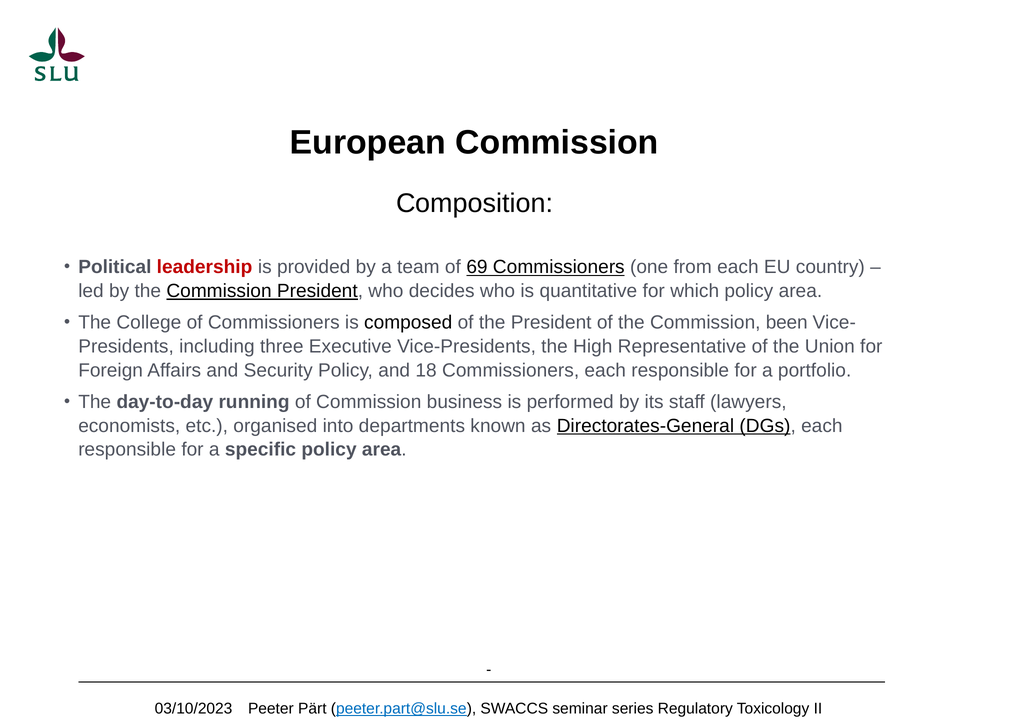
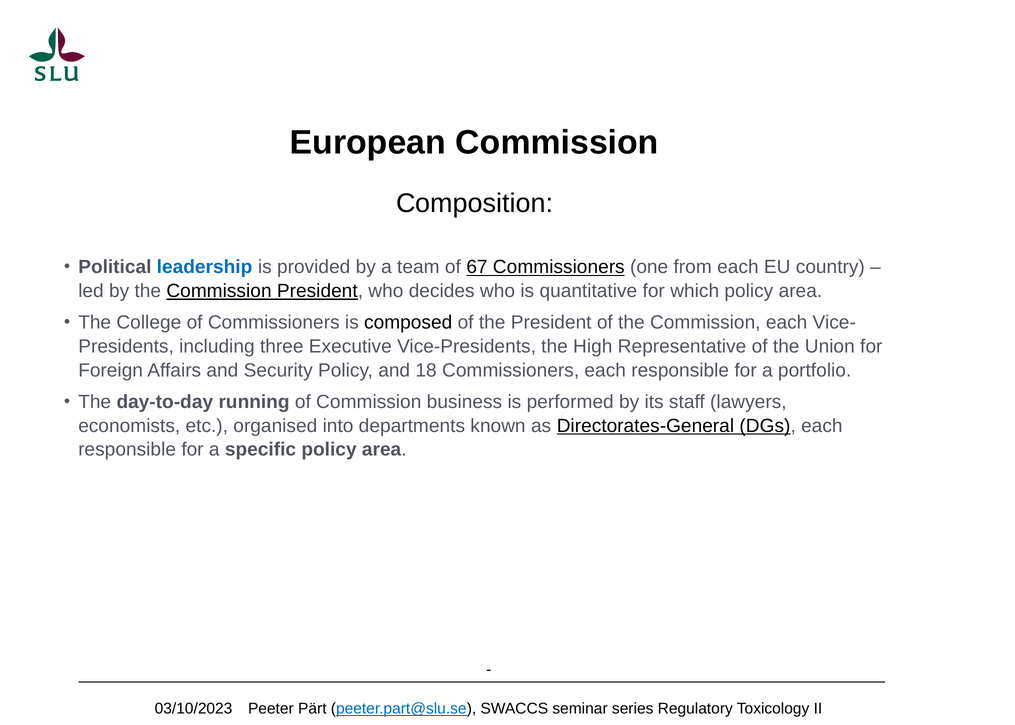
leadership colour: red -> blue (205, 267)
69: 69 -> 67 (477, 267)
Commission been: been -> each (787, 322)
